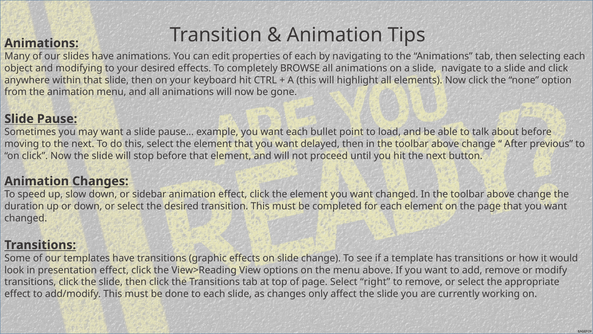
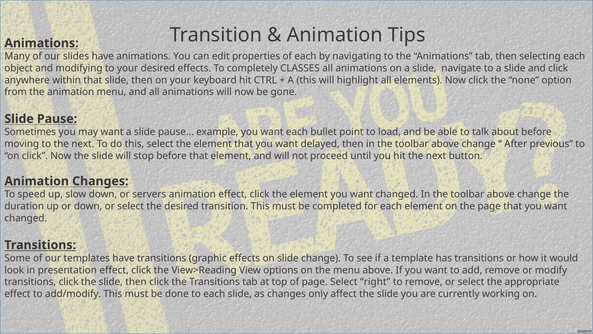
BROWSE: BROWSE -> CLASSES (300, 68)
sidebar: sidebar -> servers (149, 194)
